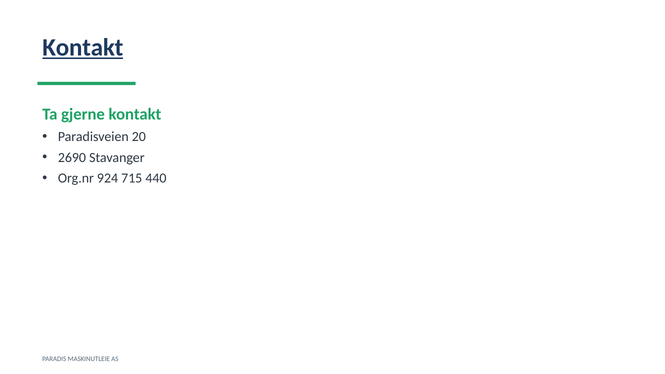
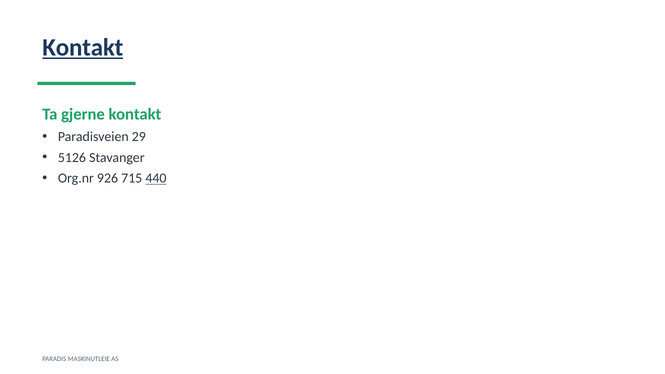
20: 20 -> 29 (139, 137)
2690: 2690 -> 5126 (72, 158)
924: 924 -> 926 (108, 178)
440 underline: none -> present (156, 178)
